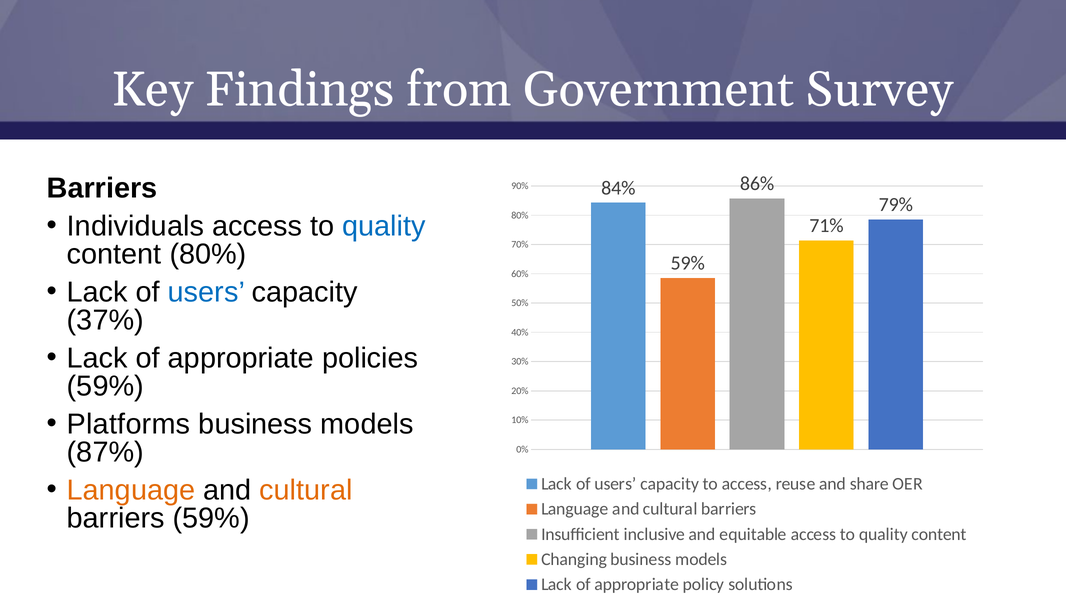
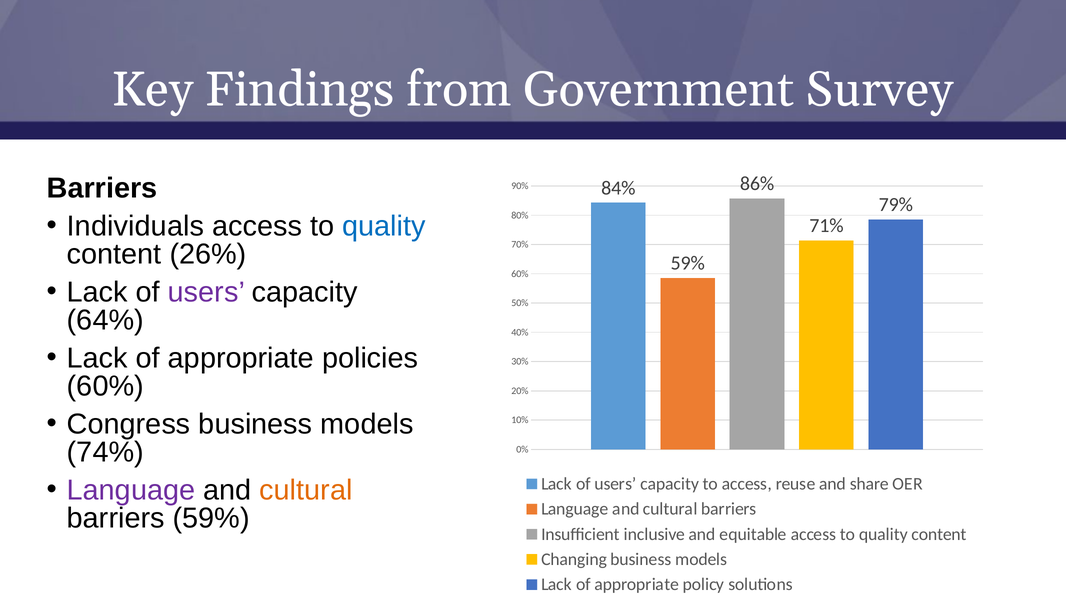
content 80%: 80% -> 26% (208, 254)
users colour: blue -> purple (206, 292)
37%: 37% -> 64% (105, 320)
59%: 59% -> 60% (105, 387)
Platforms: Platforms -> Congress (129, 425)
87%: 87% -> 74% (105, 453)
Language colour: orange -> purple (131, 491)
